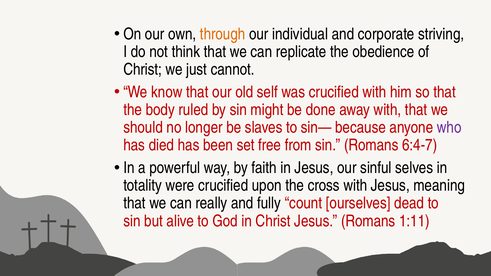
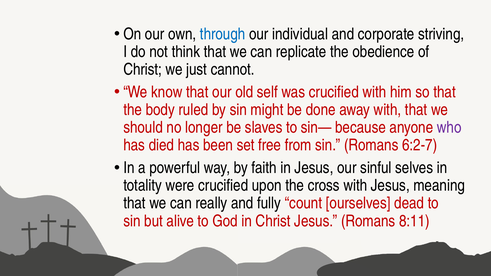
through colour: orange -> blue (223, 34)
6:4-7: 6:4-7 -> 6:2-7 (420, 145)
1:11: 1:11 -> 8:11 (414, 221)
